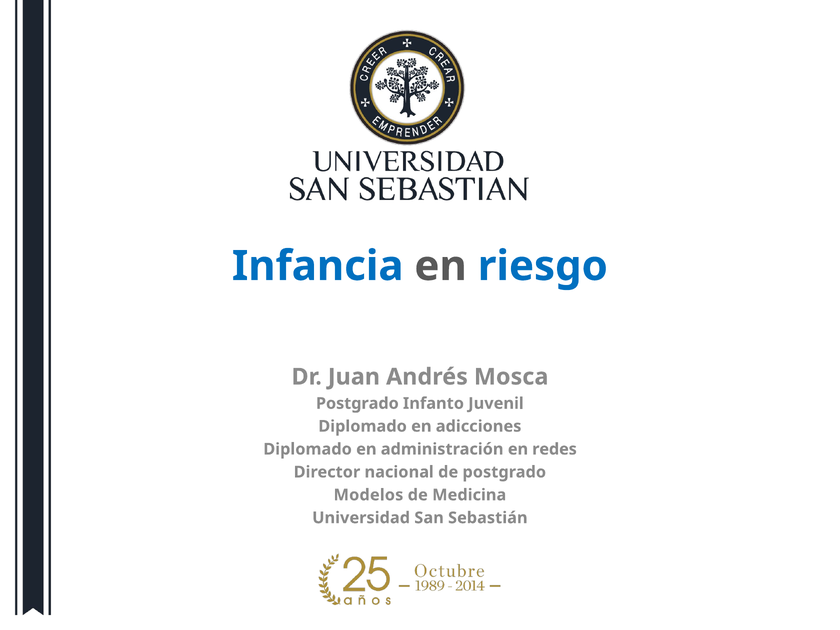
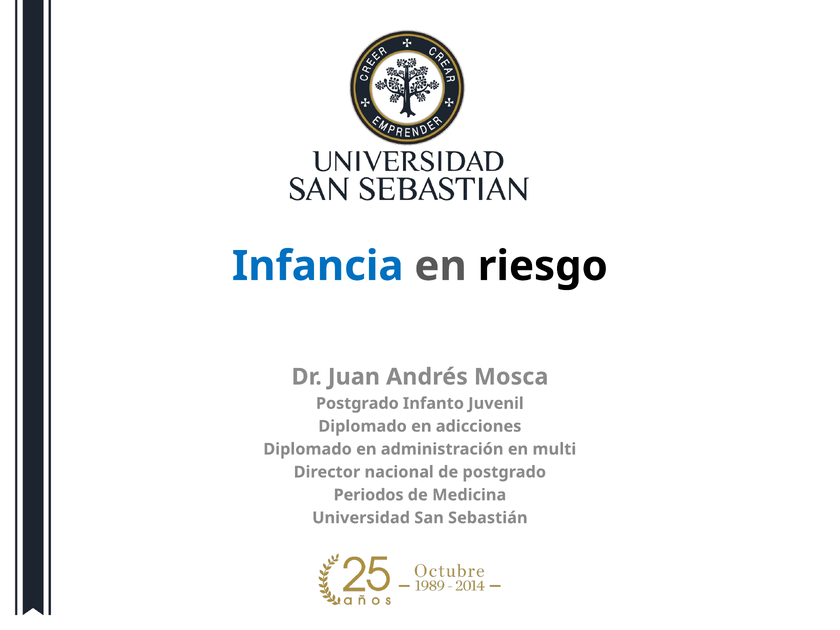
riesgo colour: blue -> black (543, 266)
redes: redes -> multi (554, 449)
Modelos: Modelos -> Periodos (369, 495)
